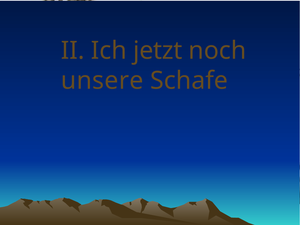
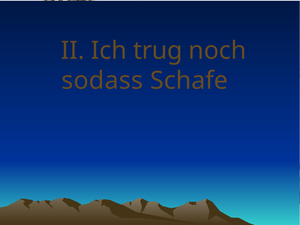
jetzt: jetzt -> trug (158, 51)
unsere: unsere -> sodass (102, 81)
